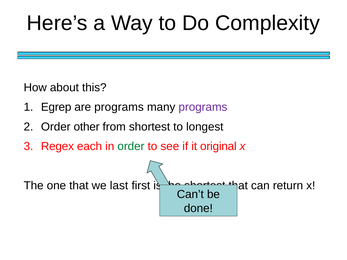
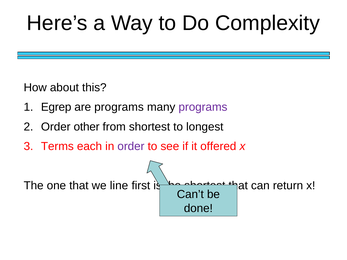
Regex: Regex -> Terms (57, 147)
order colour: green -> purple (131, 147)
original: original -> offered (218, 147)
last: last -> line (119, 186)
